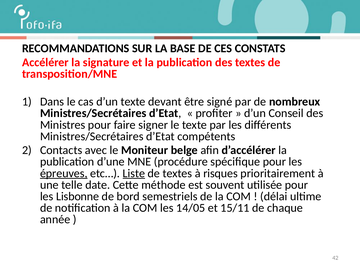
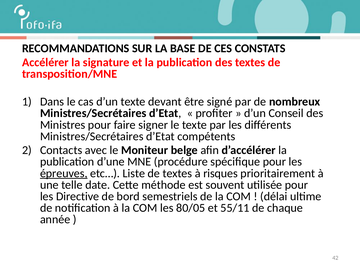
Liste underline: present -> none (134, 173)
Lisbonne: Lisbonne -> Directive (78, 196)
14/05: 14/05 -> 80/05 (191, 208)
15/11: 15/11 -> 55/11 (235, 208)
